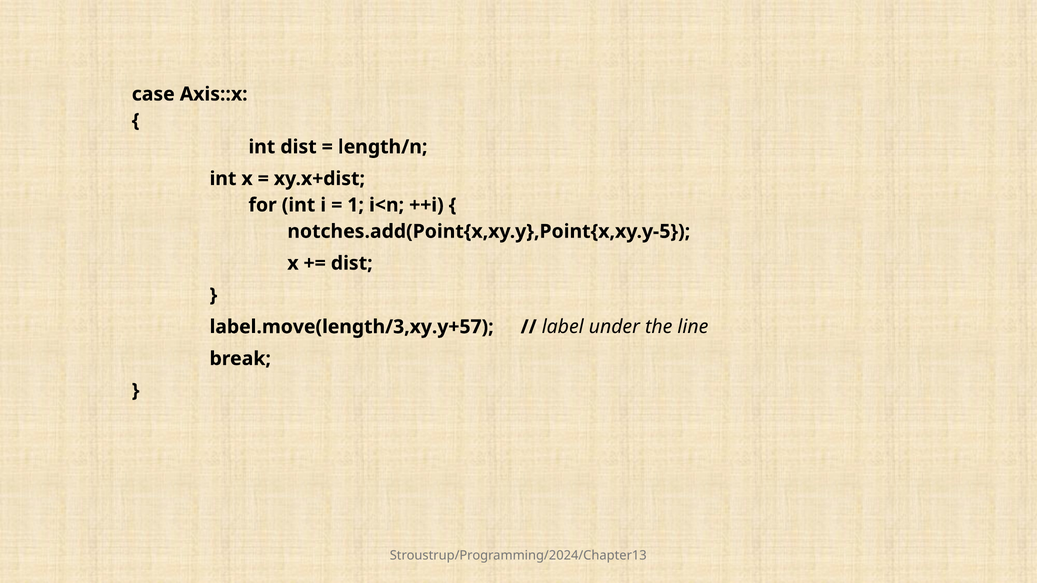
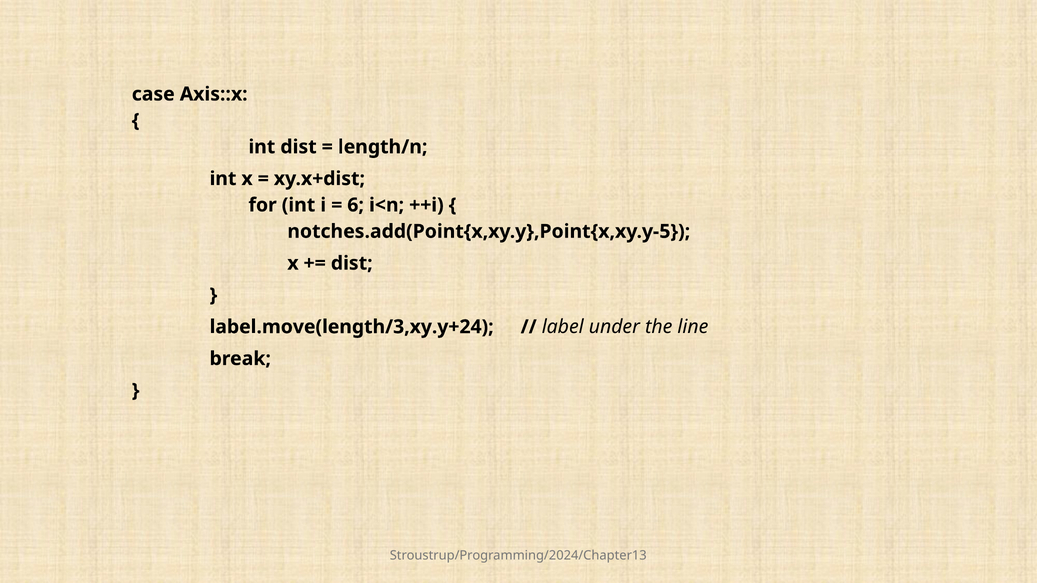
1: 1 -> 6 (356, 205)
label.move(length/3,xy.y+57: label.move(length/3,xy.y+57 -> label.move(length/3,xy.y+24 (352, 327)
